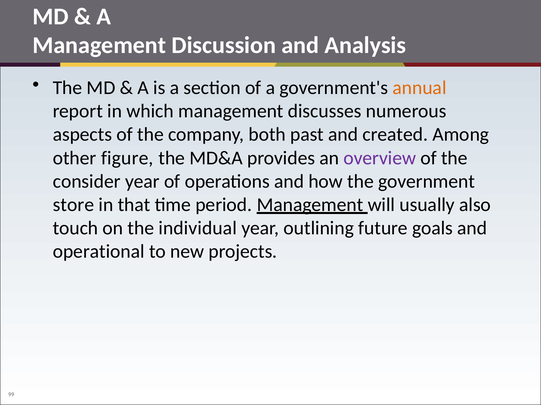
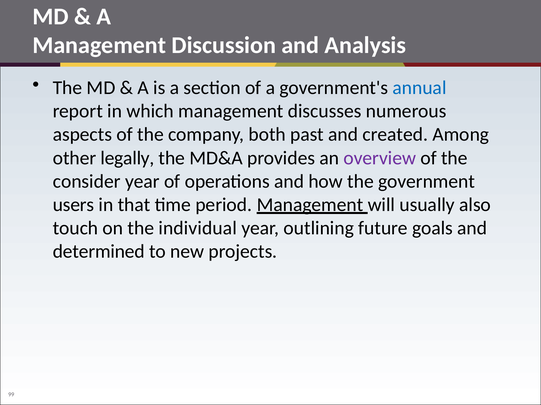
annual colour: orange -> blue (419, 88)
figure: figure -> legally (127, 158)
store: store -> users (74, 205)
operational: operational -> determined (99, 252)
